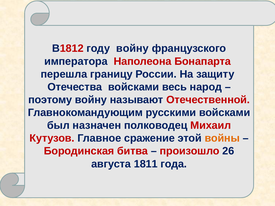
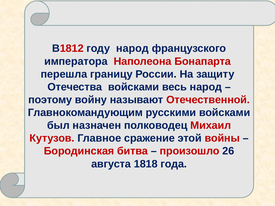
году войну: войну -> народ (132, 49)
войны colour: orange -> red (222, 138)
1811: 1811 -> 1818 (146, 164)
